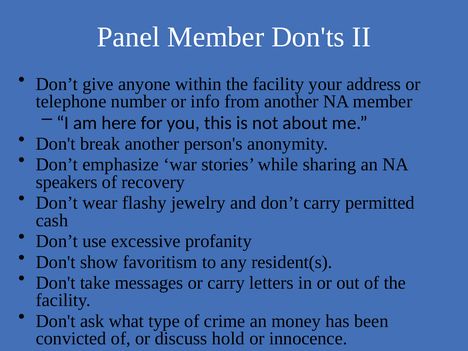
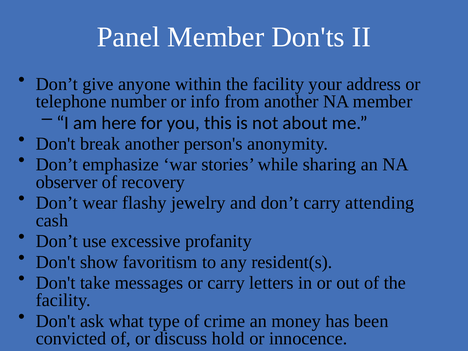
speakers: speakers -> observer (67, 182)
permitted: permitted -> attending (380, 203)
